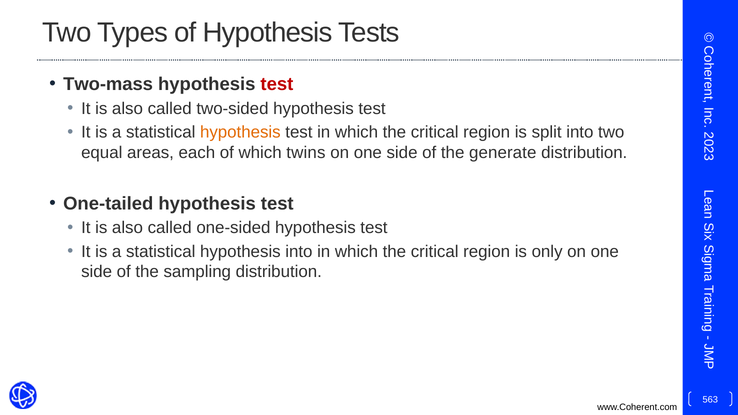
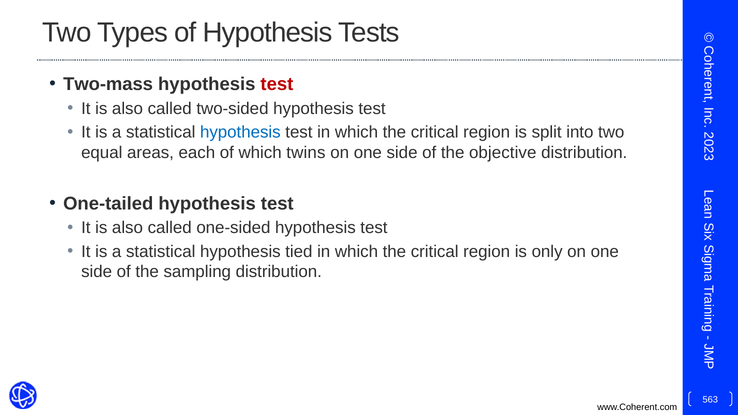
hypothesis colour: orange -> blue (240, 132)
generate: generate -> objective (503, 153)
hypothesis into: into -> tied (299, 252)
